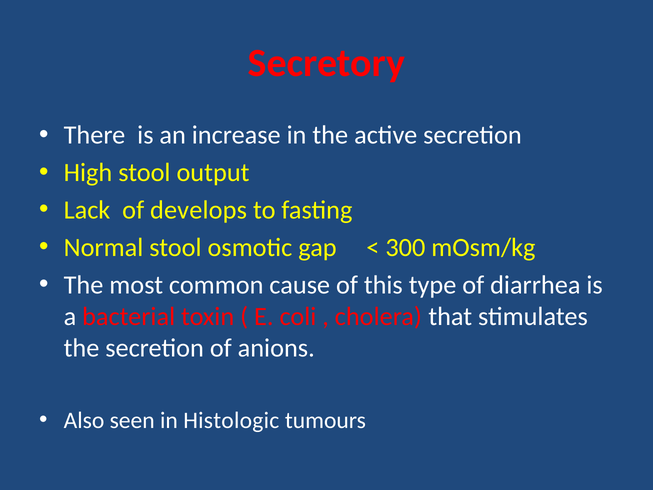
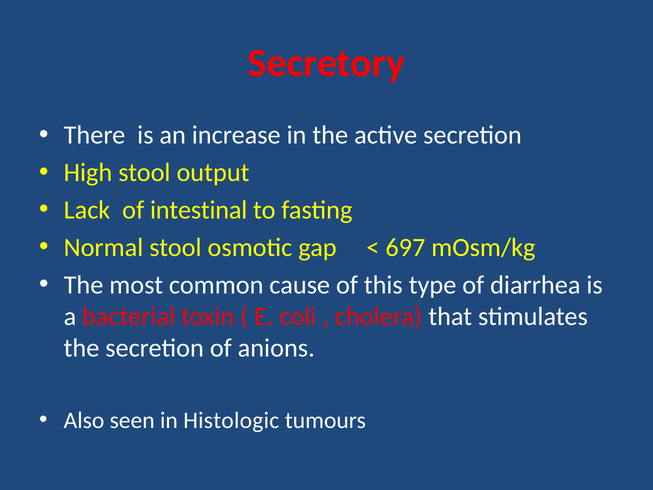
develops: develops -> intestinal (199, 210)
300: 300 -> 697 (405, 247)
